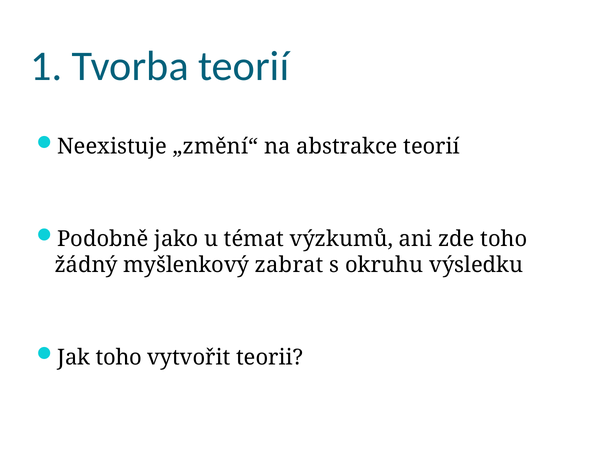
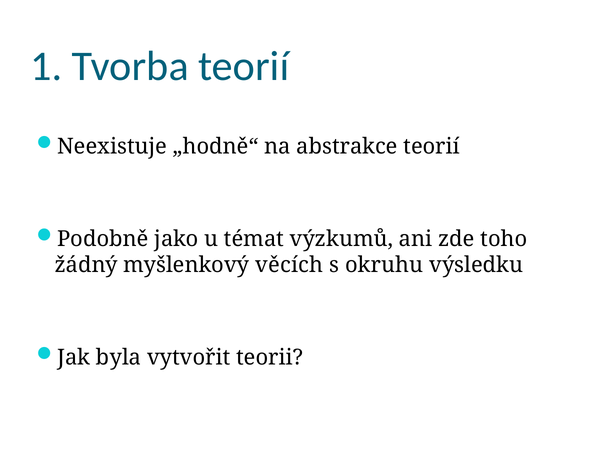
„změní“: „změní“ -> „hodně“ (216, 146)
zabrat: zabrat -> věcích (289, 265)
Jak toho: toho -> byla (119, 358)
